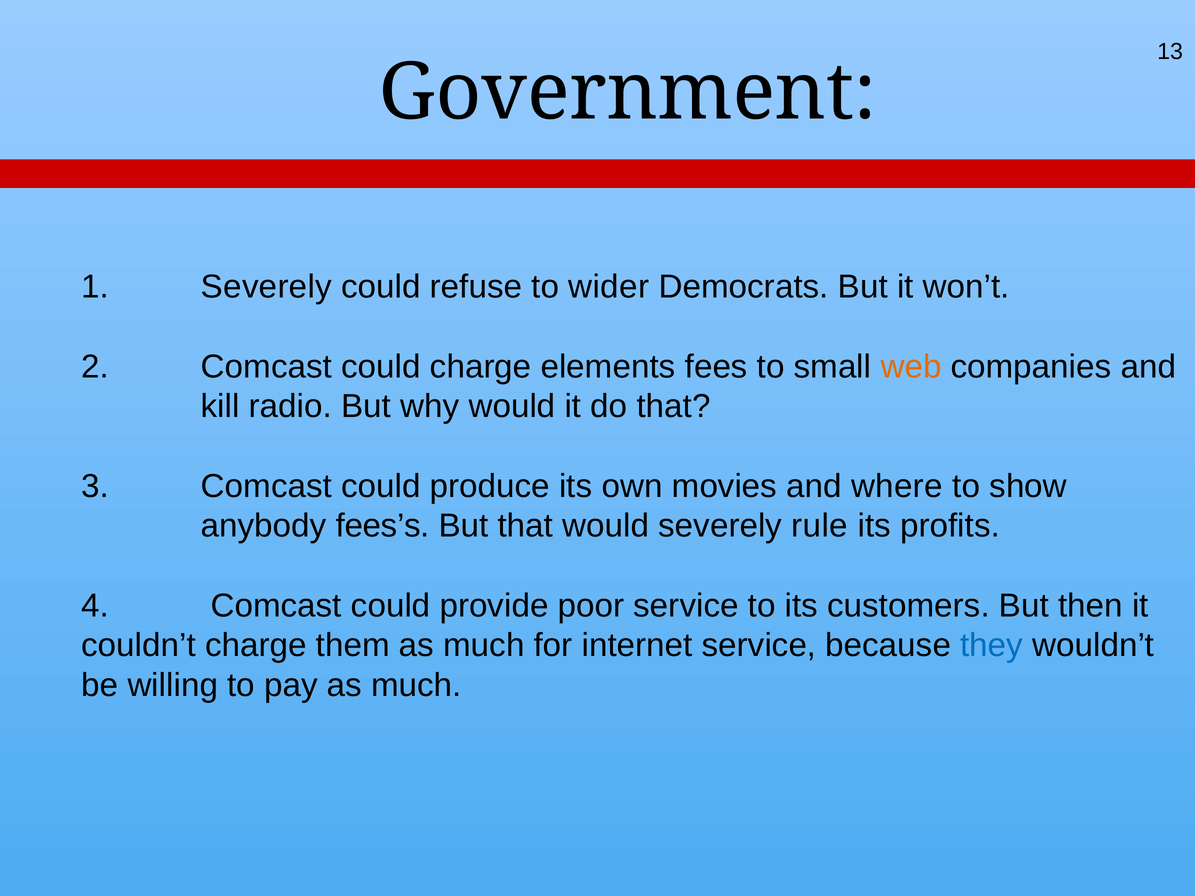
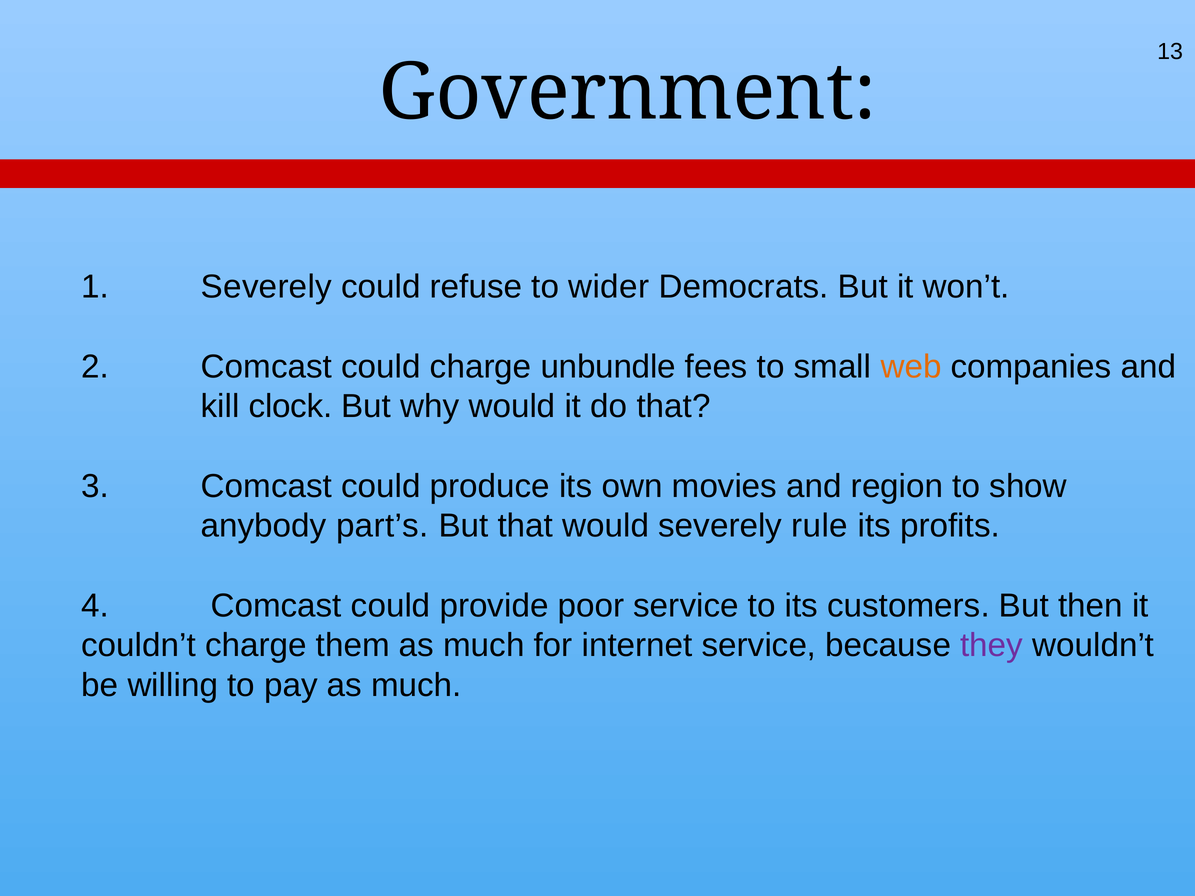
elements: elements -> unbundle (608, 367)
radio: radio -> clock (291, 407)
where: where -> region (897, 486)
fees’s: fees’s -> part’s (382, 526)
they colour: blue -> purple (992, 646)
